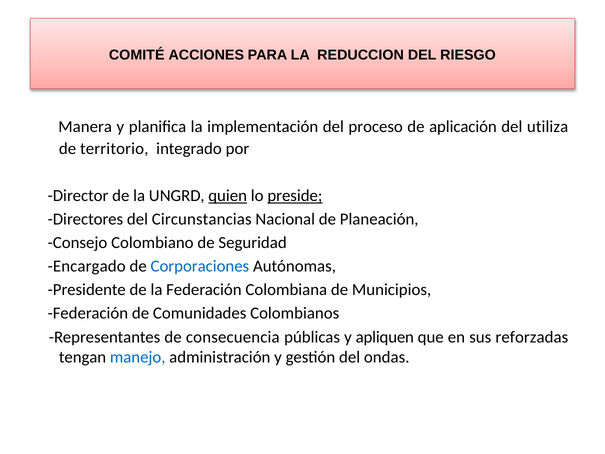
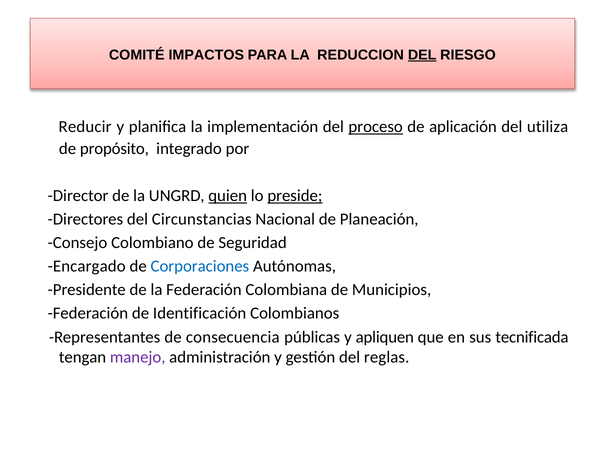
ACCIONES: ACCIONES -> IMPACTOS (206, 55)
DEL underline: none -> present (422, 55)
Manera: Manera -> Reducir (85, 127)
proceso underline: none -> present (376, 127)
territorio: territorio -> propósito (114, 148)
Comunidades: Comunidades -> Identificación (200, 313)
reforzadas: reforzadas -> tecnificada (532, 337)
manejo colour: blue -> purple (138, 357)
ondas: ondas -> reglas (387, 357)
